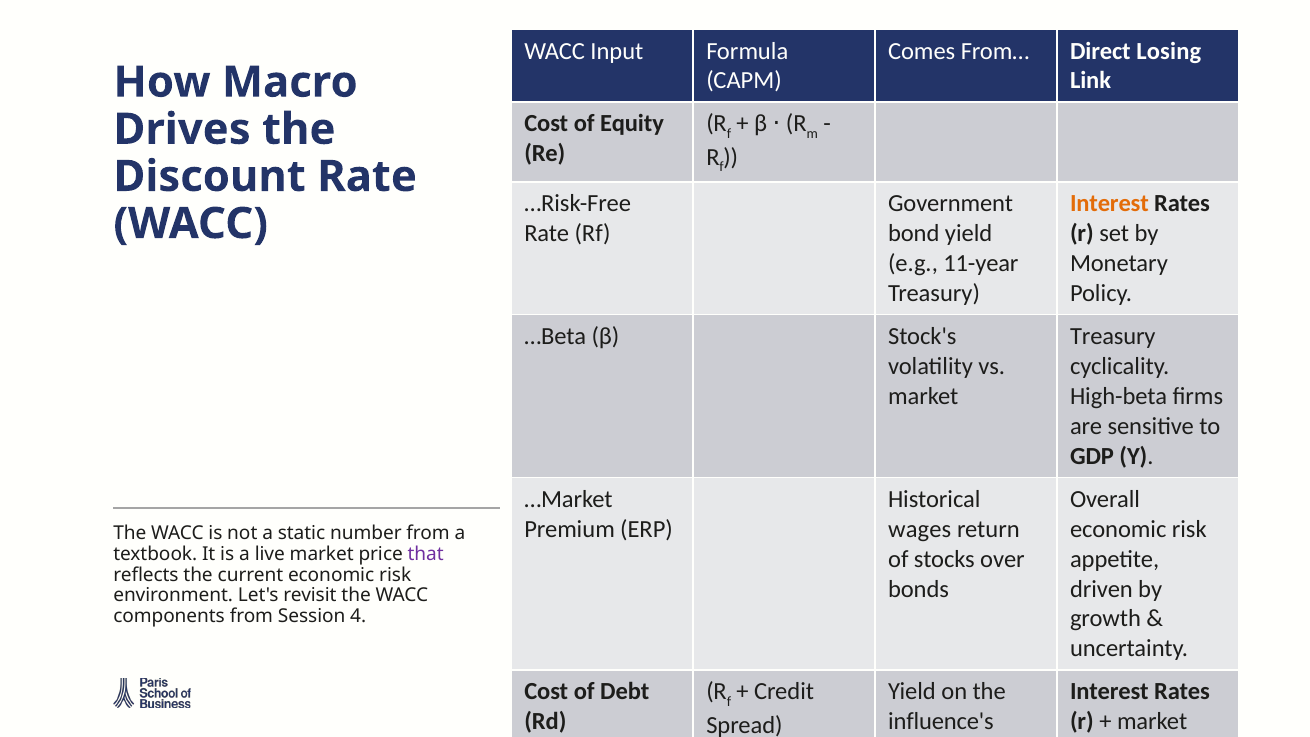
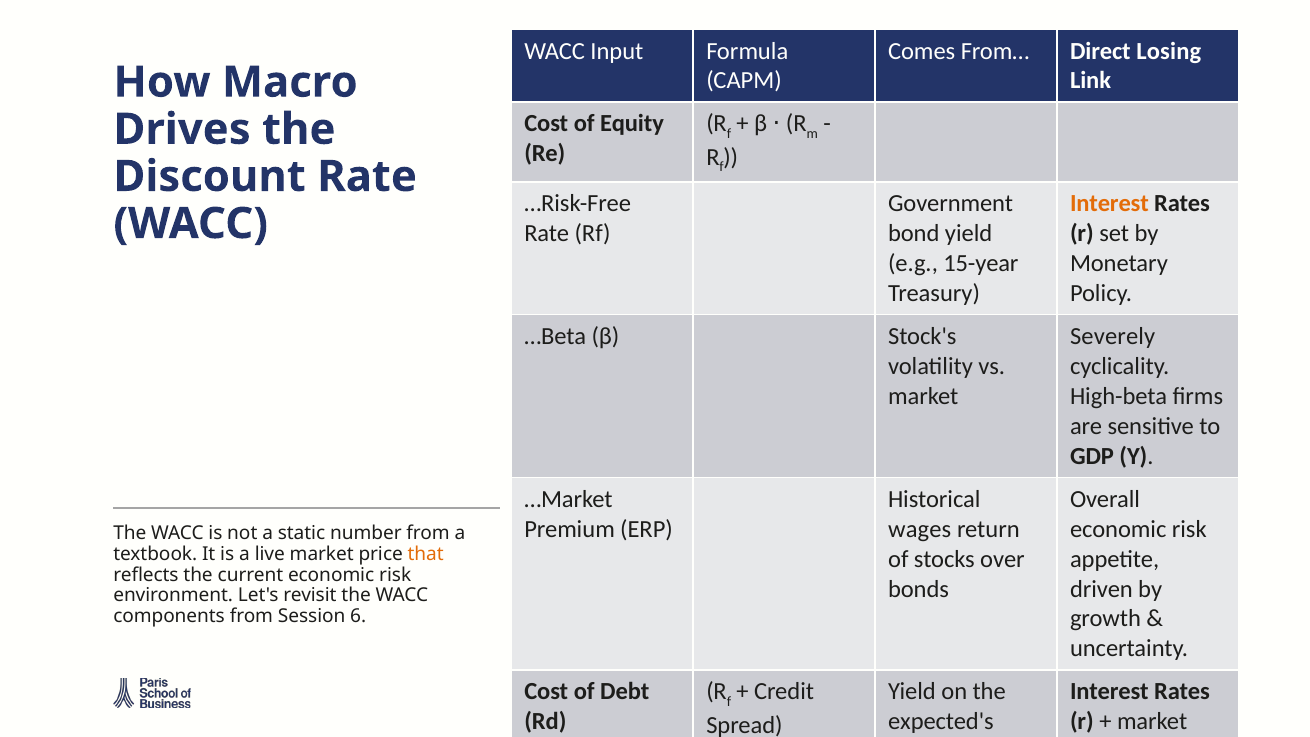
11-year: 11-year -> 15-year (981, 263)
Treasury: Treasury -> Severely (1113, 336)
that colour: purple -> orange (426, 554)
4: 4 -> 6 (358, 616)
influence's: influence's -> expected's (941, 722)
